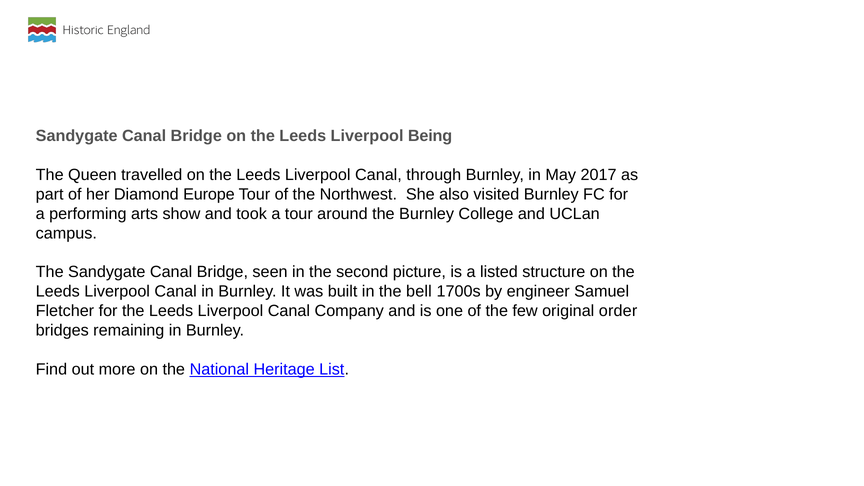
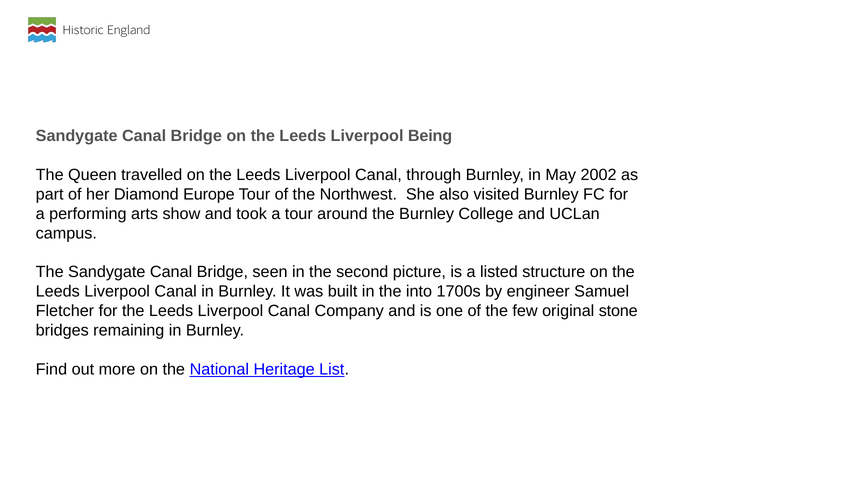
2017: 2017 -> 2002 (599, 175)
bell: bell -> into (419, 291)
order: order -> stone (618, 311)
